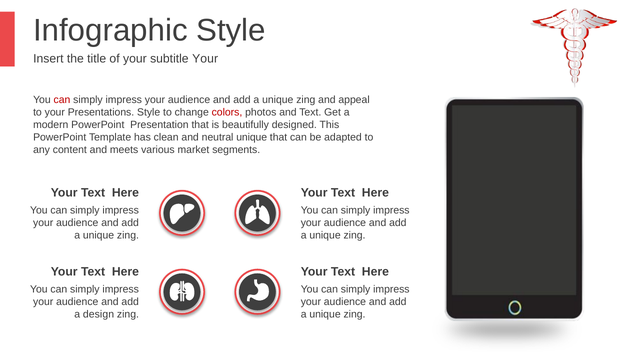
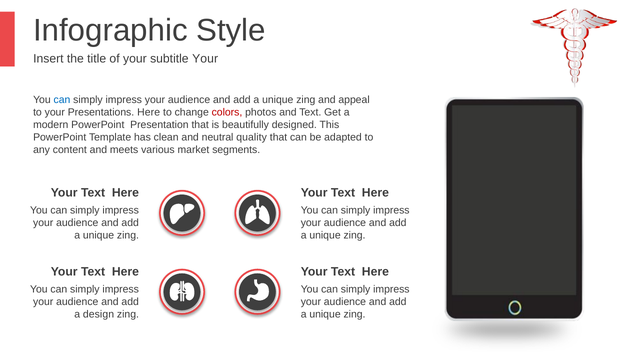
can colour: red -> blue (62, 100)
Presentations Style: Style -> Here (149, 112)
neutral unique: unique -> quality (252, 137)
